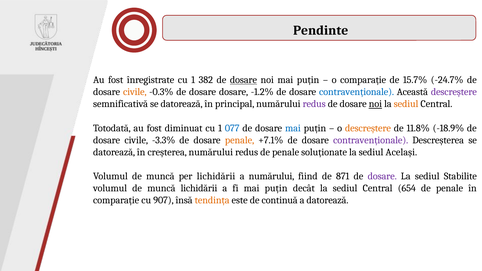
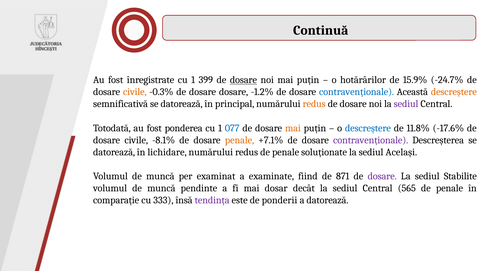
Pendinte: Pendinte -> Continuă (321, 30)
382: 382 -> 399 (206, 80)
o comparație: comparație -> hotărârilor (363, 80)
15.7%: 15.7% -> 15.9% (415, 80)
descreștere colour: purple -> orange (454, 92)
redus colour: purple -> orange (314, 104)
noi underline: present -> none (375, 104)
sediul colour: orange -> purple (406, 104)
diminuat: diminuat -> ponderea (184, 128)
mai colour: blue -> orange (293, 128)
descreștere colour: orange -> blue (368, 128)
-18.9%: -18.9% -> -17.6% (448, 128)
-3.3%: -3.3% -> -8.1% (164, 140)
creșterea: creșterea -> lichidare (167, 152)
per lichidării: lichidării -> examinat (216, 176)
a numărului: numărului -> examinate (271, 176)
muncă lichidării: lichidării -> pendinte (199, 188)
fi mai puțin: puțin -> dosar (276, 188)
654: 654 -> 565 (407, 188)
907: 907 -> 333 (163, 200)
tendința colour: orange -> purple (212, 200)
continuă: continuă -> ponderii (280, 200)
